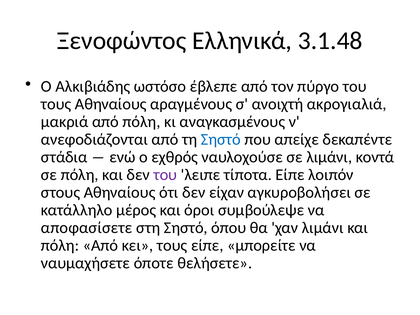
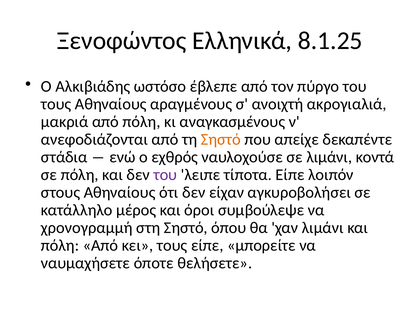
3.1.48: 3.1.48 -> 8.1.25 (330, 41)
Σηστό colour: blue -> orange (221, 139)
αποφασίσετε: αποφασίσετε -> χρονογραμμή (87, 228)
